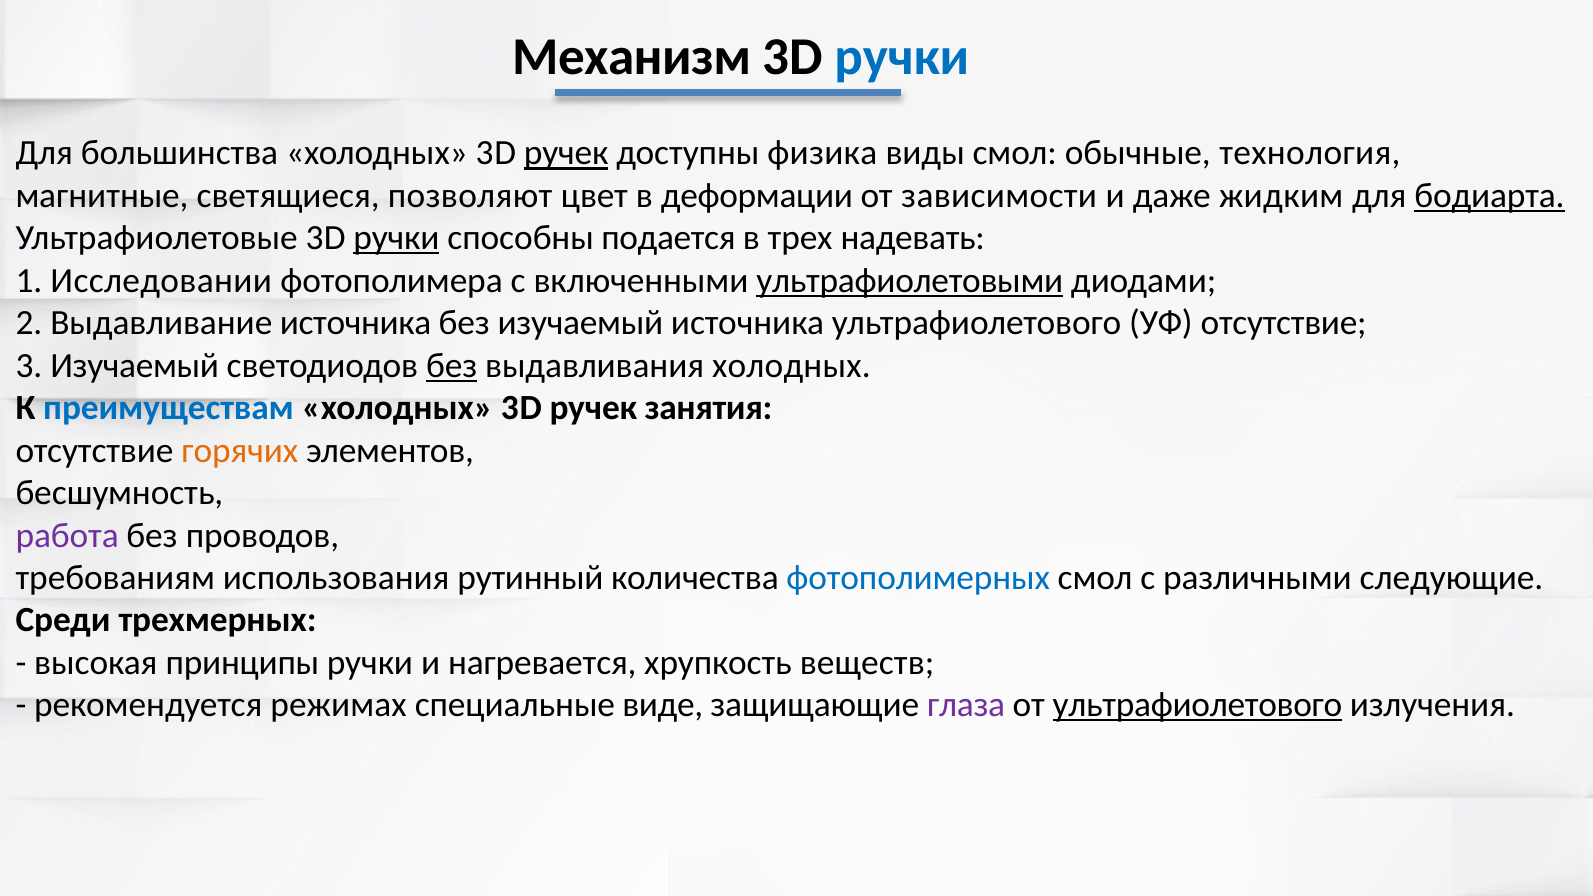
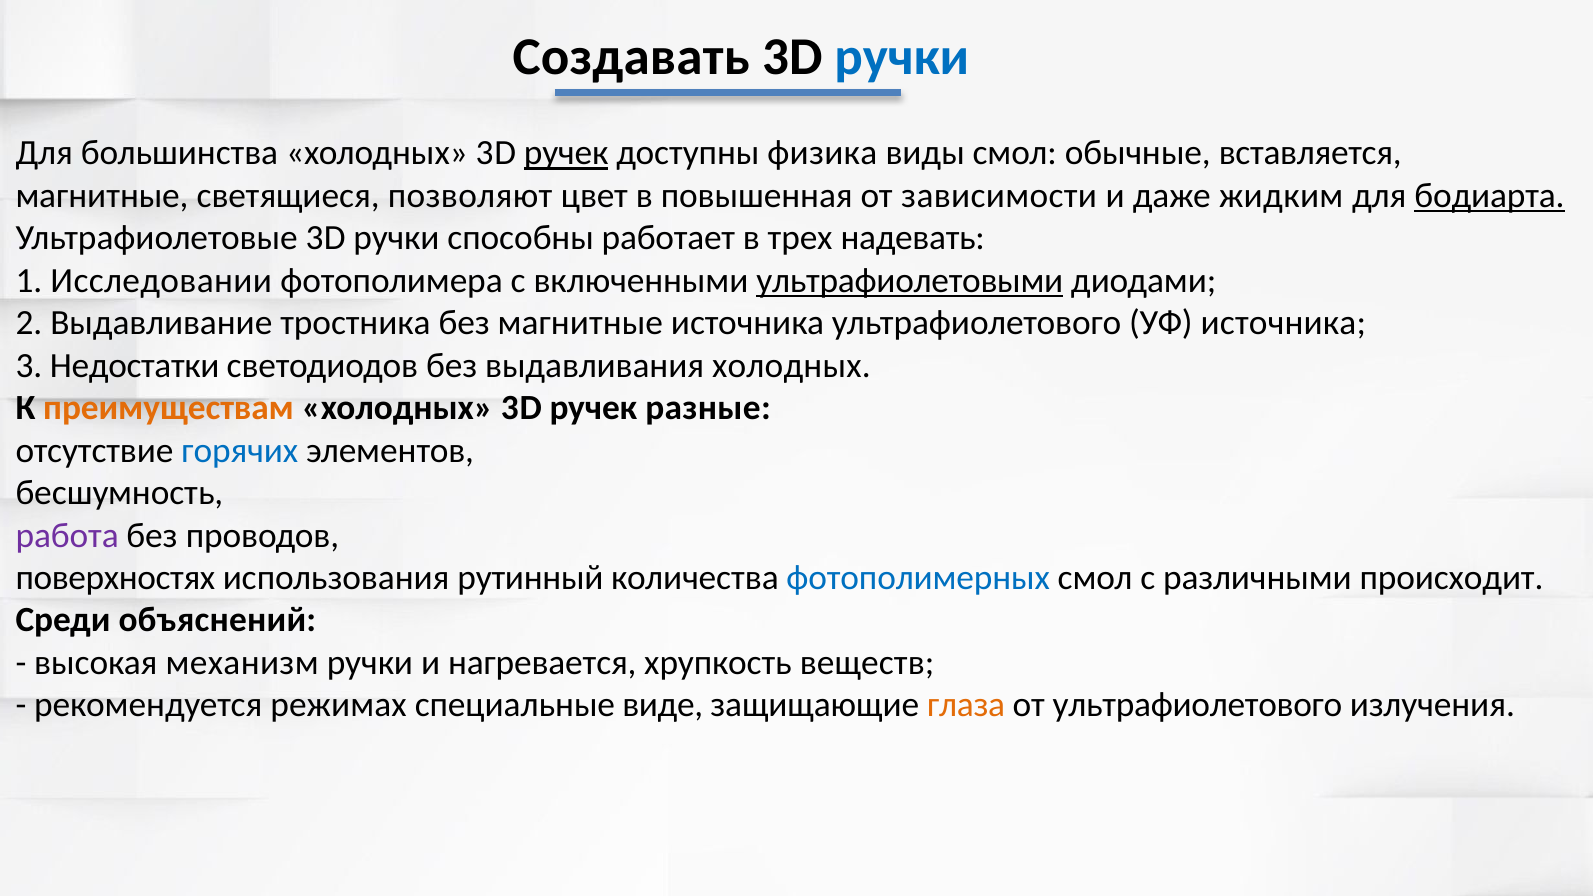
Механизм: Механизм -> Создавать (631, 57)
технология: технология -> вставляется (1310, 153)
деформации: деформации -> повышенная (757, 196)
ручки underline: present -> none (396, 238)
подается: подается -> работает (668, 238)
Выдавливание источника: источника -> тростника (355, 323)
без изучаемый: изучаемый -> магнитные (580, 323)
УФ отсутствие: отсутствие -> источника (1283, 323)
3 Изучаемый: Изучаемый -> Недостатки (135, 366)
без underline: present -> none (452, 366)
преимуществам colour: blue -> orange (169, 408)
занятия: занятия -> разные (708, 408)
горячих colour: orange -> blue (240, 451)
требованиям: требованиям -> поверхностях (115, 578)
следующие: следующие -> происходит (1452, 578)
трехмерных: трехмерных -> объяснений (217, 620)
принципы: принципы -> механизм (242, 663)
глаза colour: purple -> orange (966, 705)
ультрафиолетового underline: present -> none (1197, 705)
